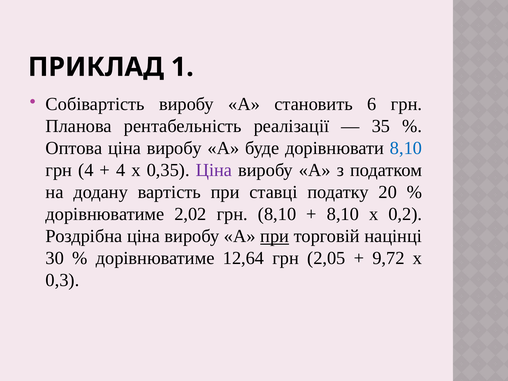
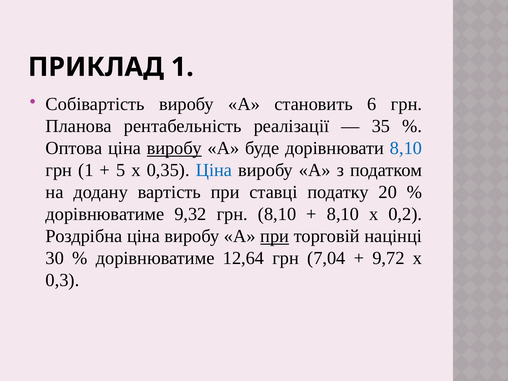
виробу underline: none -> present (174, 148)
грн 4: 4 -> 1 (86, 170)
4: 4 -> 5 (121, 170)
Ціна colour: purple -> blue (214, 170)
2,02: 2,02 -> 9,32 (190, 214)
2,05: 2,05 -> 7,04 (326, 258)
